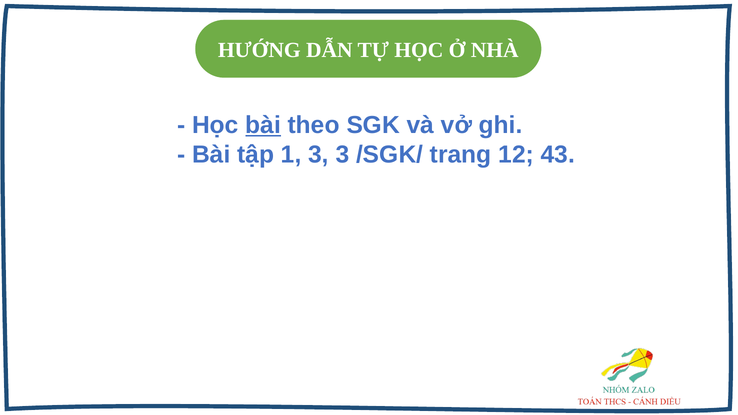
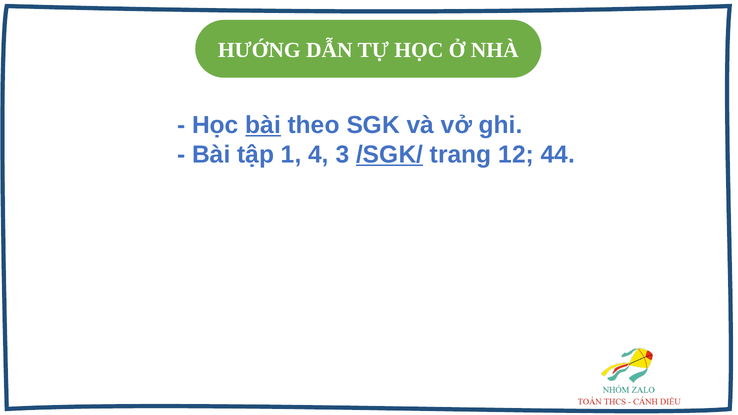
1 3: 3 -> 4 (319, 155)
/SGK/ underline: none -> present (390, 155)
43: 43 -> 44 (558, 155)
